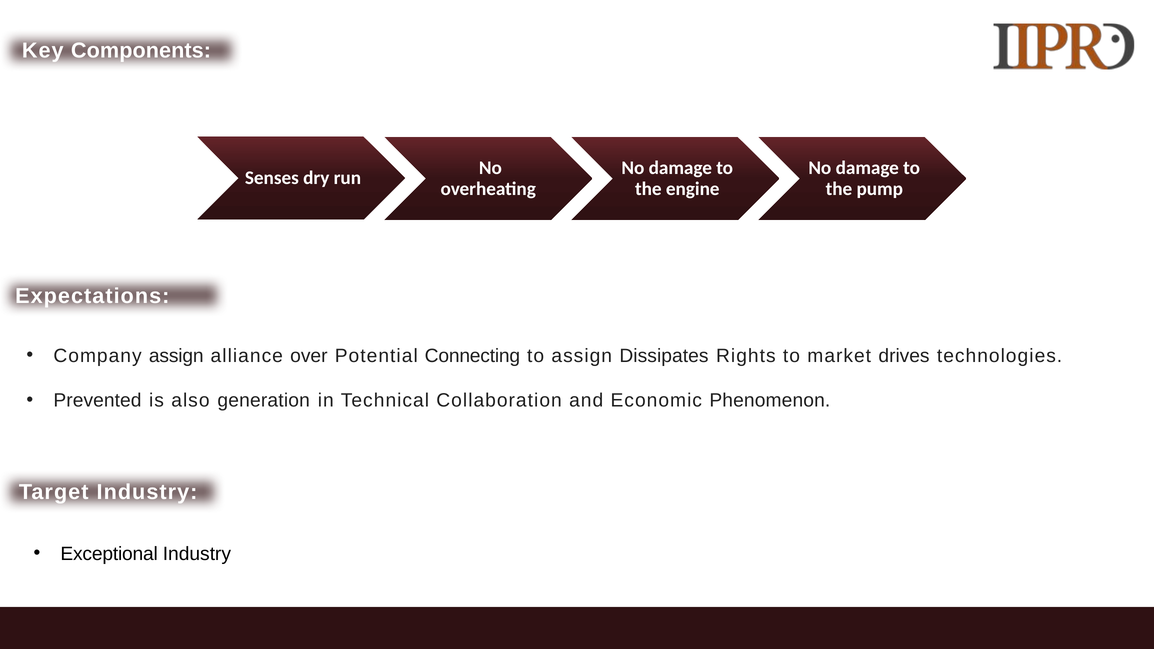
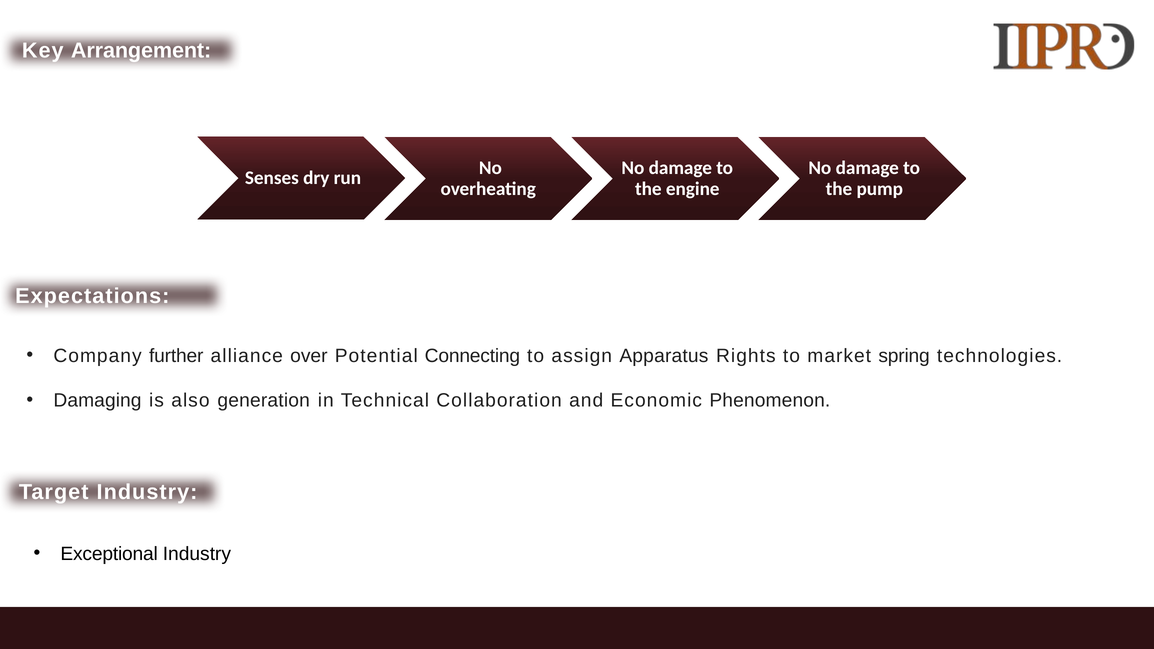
Components: Components -> Arrangement (141, 51)
Company assign: assign -> further (176, 356)
Dissipates: Dissipates -> Apparatus (664, 356)
drives: drives -> spring (904, 356)
Prevented: Prevented -> Damaging (98, 400)
